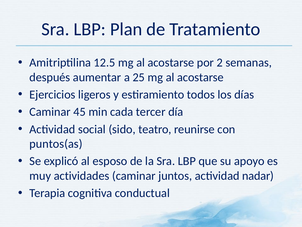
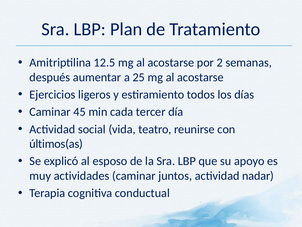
sido: sido -> vida (122, 129)
puntos(as: puntos(as -> últimos(as (56, 144)
